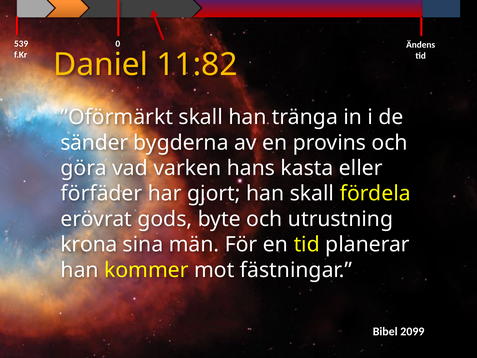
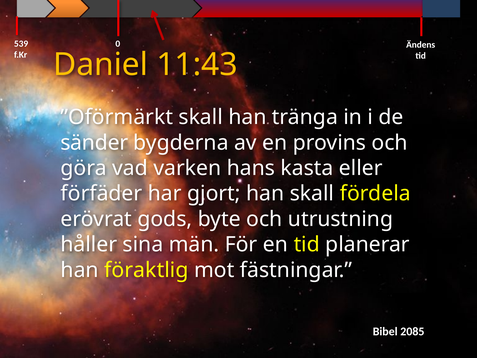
11:82: 11:82 -> 11:43 (197, 65)
krona: krona -> håller (89, 244)
kommer: kommer -> föraktlig (146, 270)
2099: 2099 -> 2085 (412, 331)
